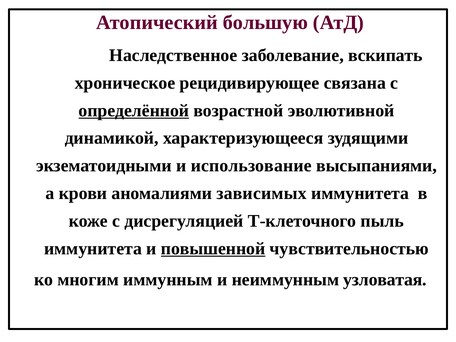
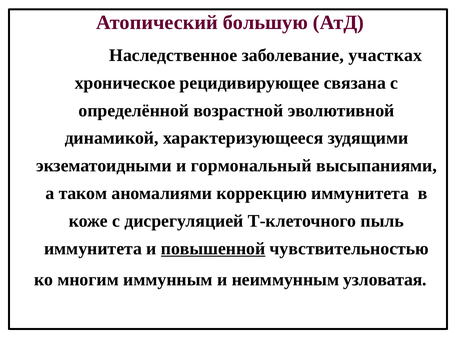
вскипать: вскипать -> участках (385, 55)
определённой underline: present -> none (134, 111)
использование: использование -> гормональный (251, 166)
крови: крови -> таком (83, 193)
зависимых: зависимых -> коррекцию (262, 193)
